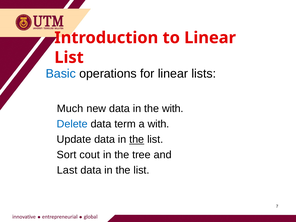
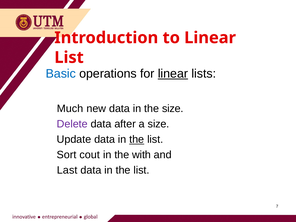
linear underline: none -> present (173, 74)
the with: with -> size (173, 109)
Delete colour: blue -> purple (72, 124)
term: term -> after (125, 124)
a with: with -> size (159, 124)
tree: tree -> with (142, 155)
